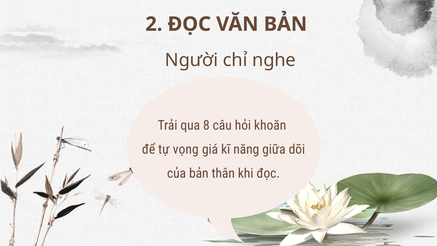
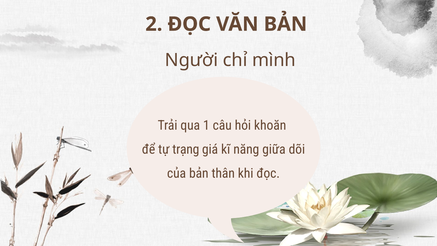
nghe: nghe -> mình (274, 60)
8: 8 -> 1 (206, 125)
vọng: vọng -> trạng (186, 149)
